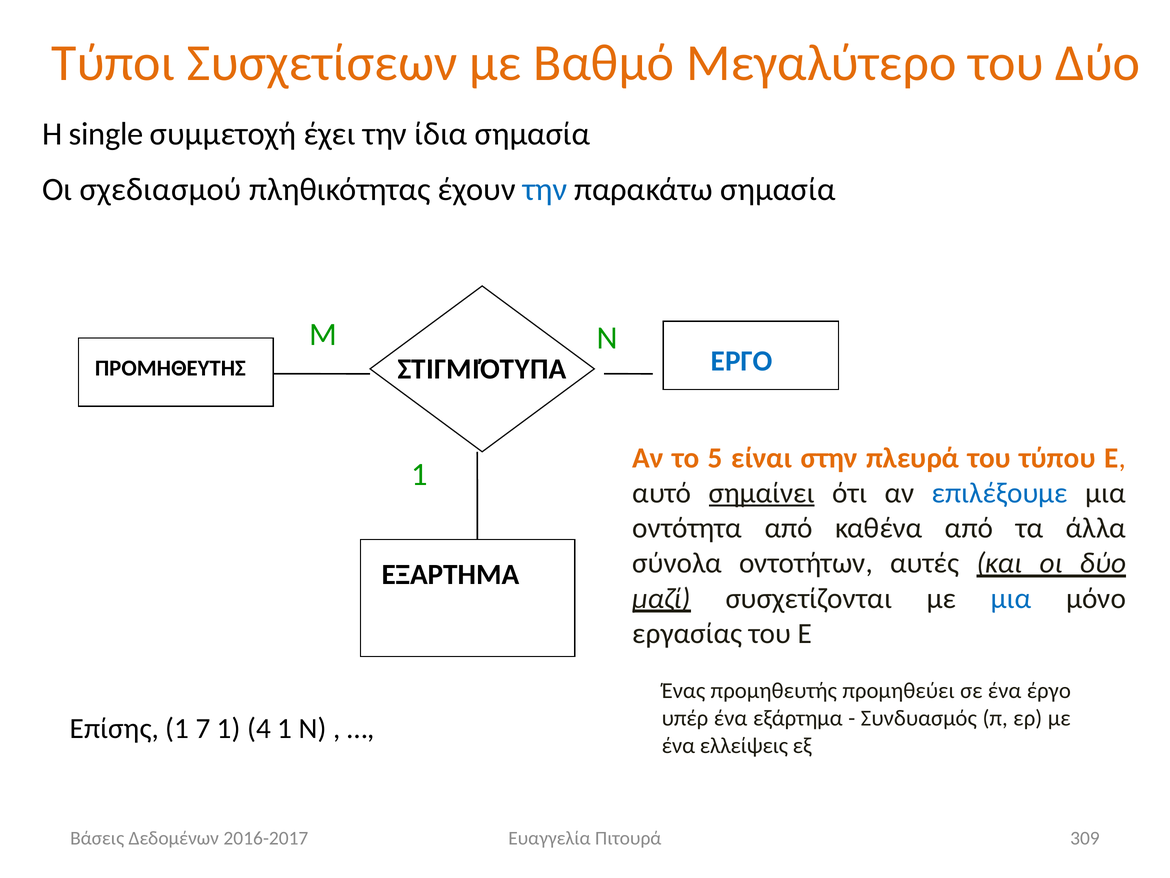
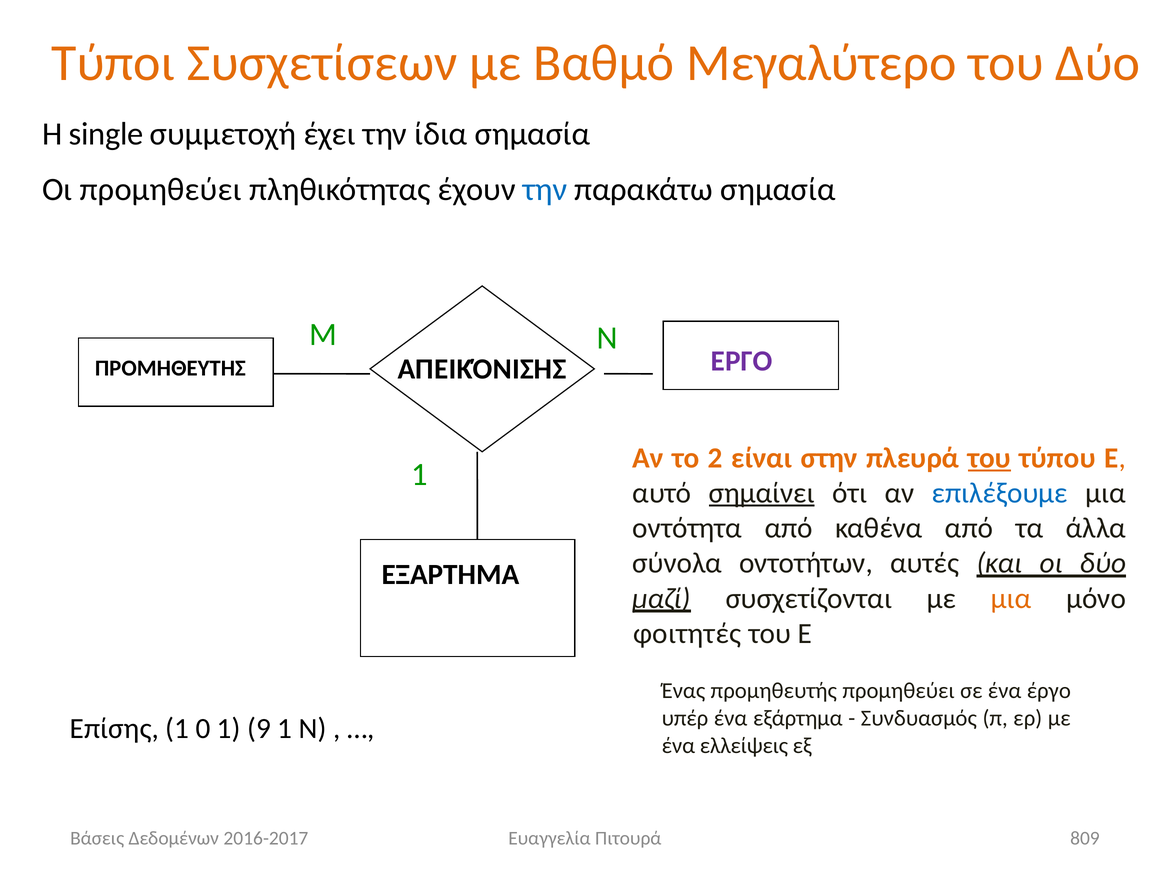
Οι σχεδιασμού: σχεδιασμού -> προμηθεύει (161, 189)
ΣΤΙΓΜΙΌΤΥΠΑ: ΣΤΙΓΜΙΌΤΥΠΑ -> ΑΠΕΙΚΌΝΙΣΗΣ (482, 369)
ΕΡΓΟ colour: blue -> purple (742, 361)
5: 5 -> 2 (715, 458)
του underline: none -> present (989, 458)
μια colour: blue -> orange (1011, 598)
εργασίας: εργασίας -> φοιτητές (687, 633)
7: 7 -> 0 (203, 728)
4: 4 -> 9 (259, 728)
309: 309 -> 809 (1085, 838)
